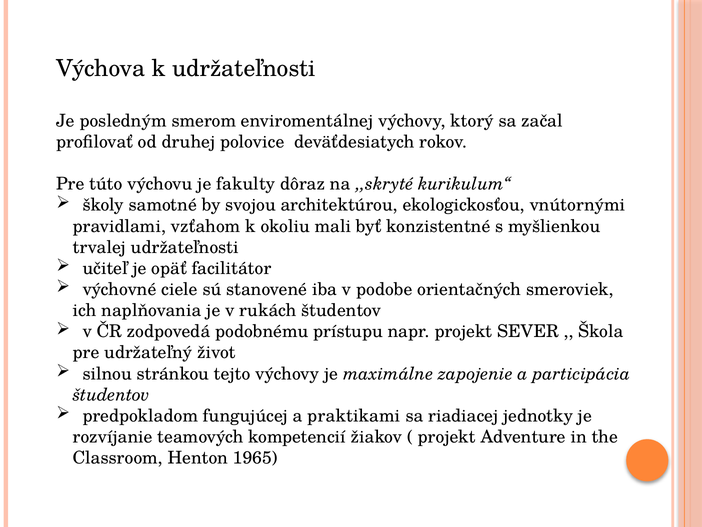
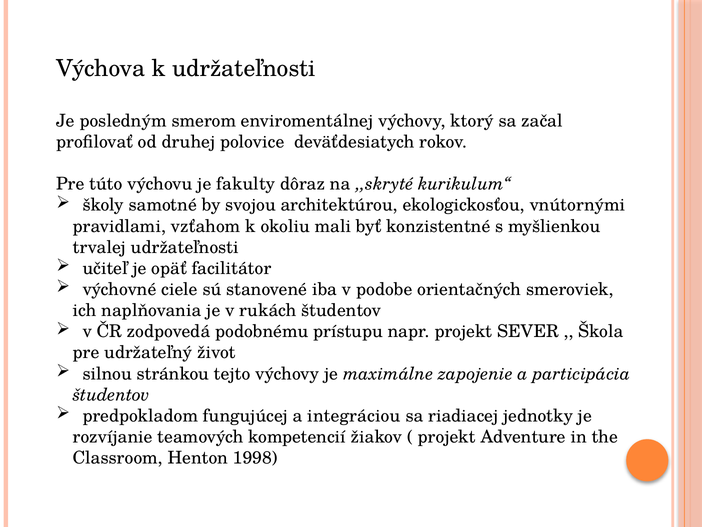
praktikami: praktikami -> integráciou (354, 416)
1965: 1965 -> 1998 (255, 458)
